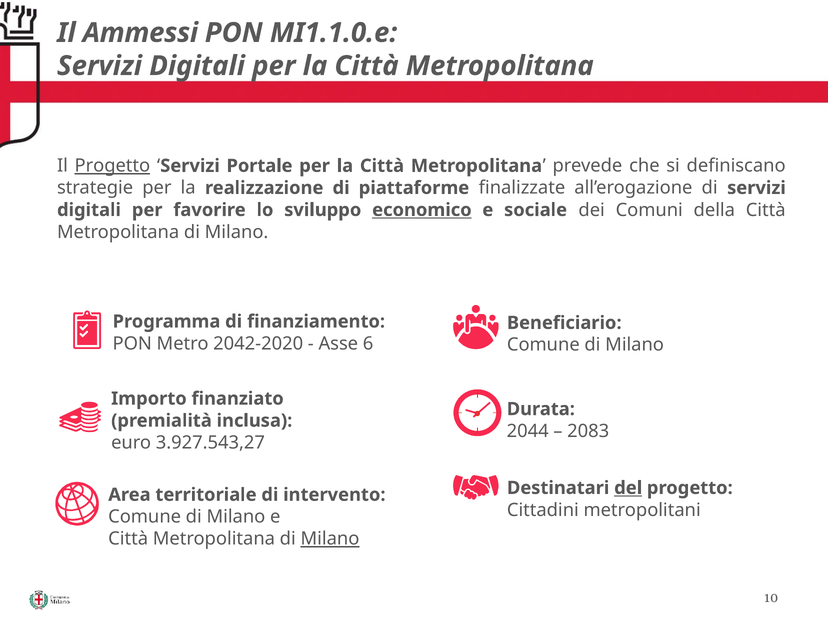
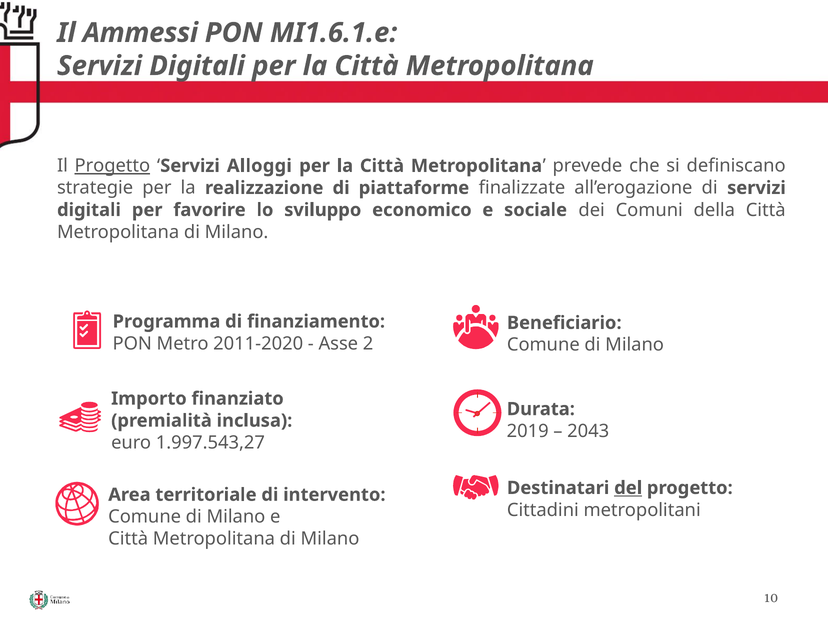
MI1.1.0.e: MI1.1.0.e -> MI1.6.1.e (334, 33)
Portale: Portale -> Alloggi (259, 166)
economico underline: present -> none (422, 210)
2042-2020: 2042-2020 -> 2011-2020 (258, 344)
6: 6 -> 2 (368, 344)
2044: 2044 -> 2019 (528, 431)
2083: 2083 -> 2043 (588, 431)
3.927.543,27: 3.927.543,27 -> 1.997.543,27 (210, 443)
Milano underline: present -> none (330, 539)
